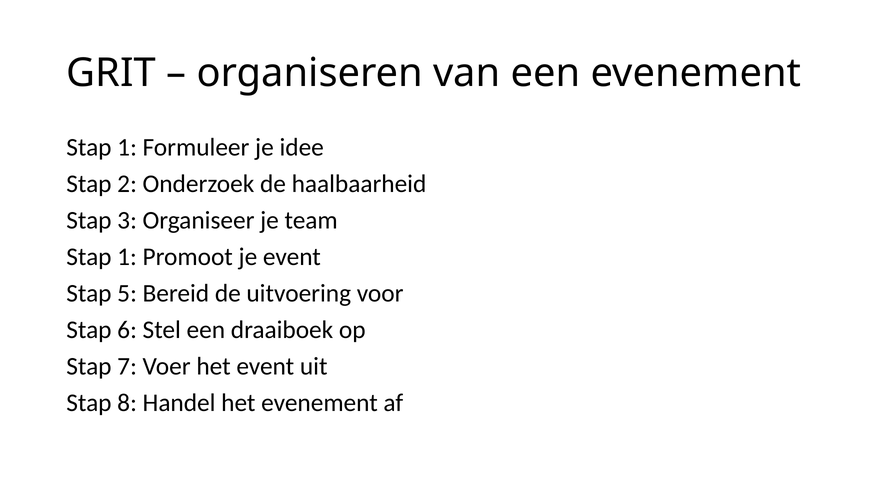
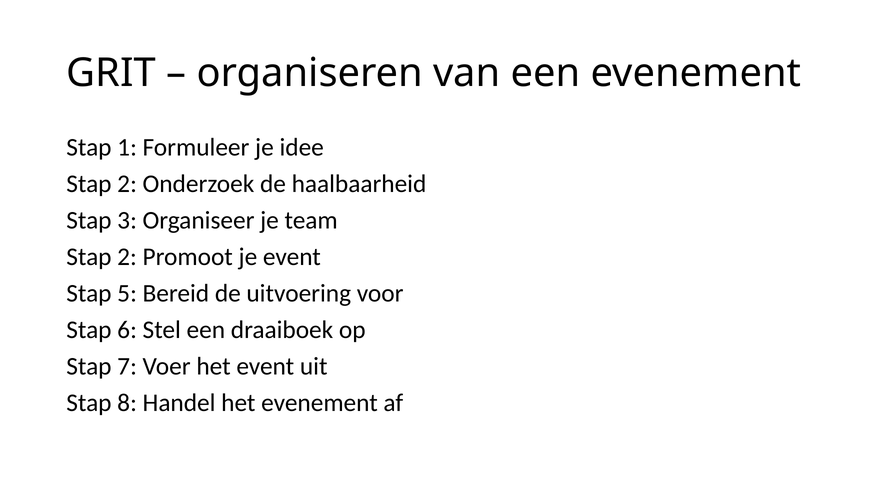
1: 1 -> 2 (127, 257)
